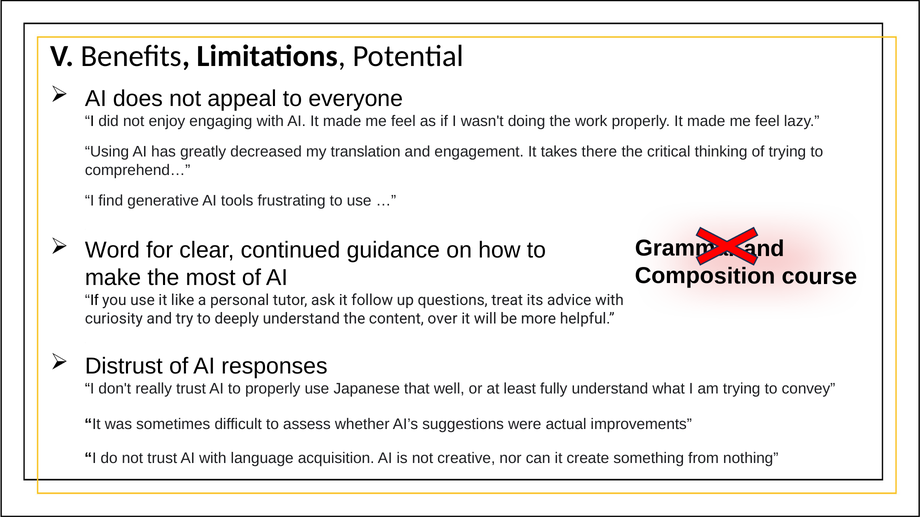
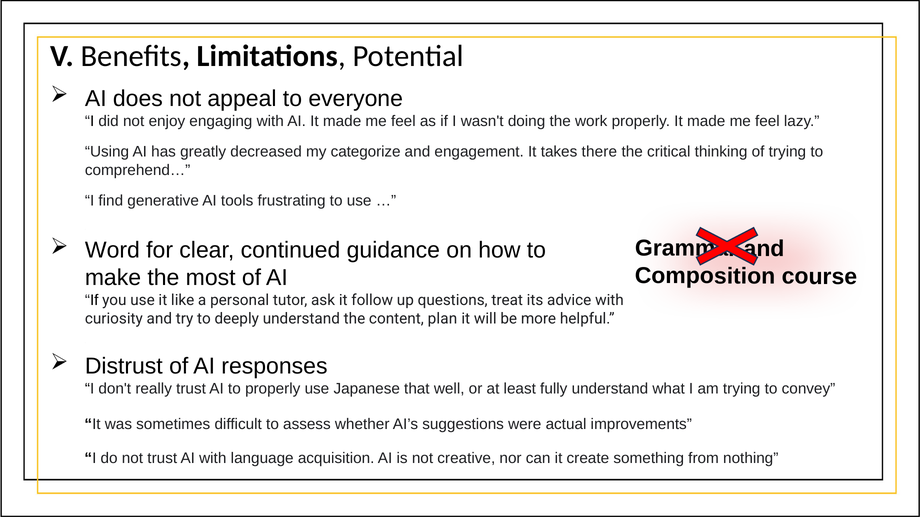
translation: translation -> categorize (366, 152)
over: over -> plan (442, 319)
